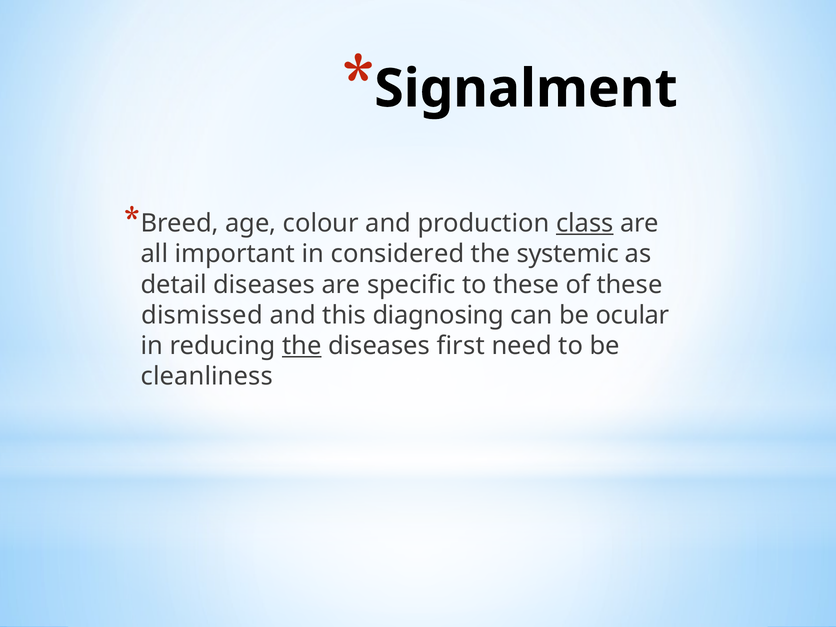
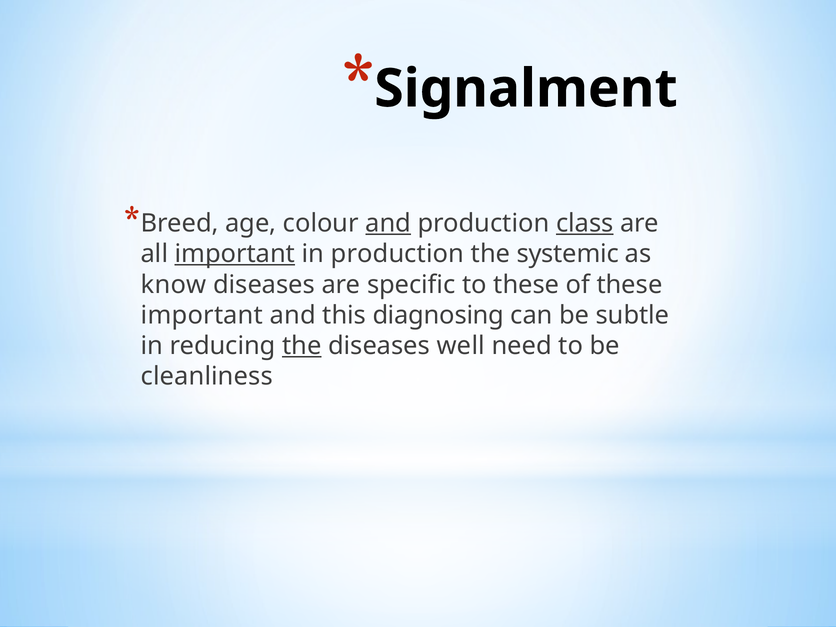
and underline: none -> present (388, 223)
important underline: none -> present (235, 254)
in considered: considered -> production (397, 254)
detail: detail -> know (174, 285)
dismissed: dismissed -> important (202, 315)
ocular: ocular -> subtle (633, 315)
first: first -> well (461, 346)
